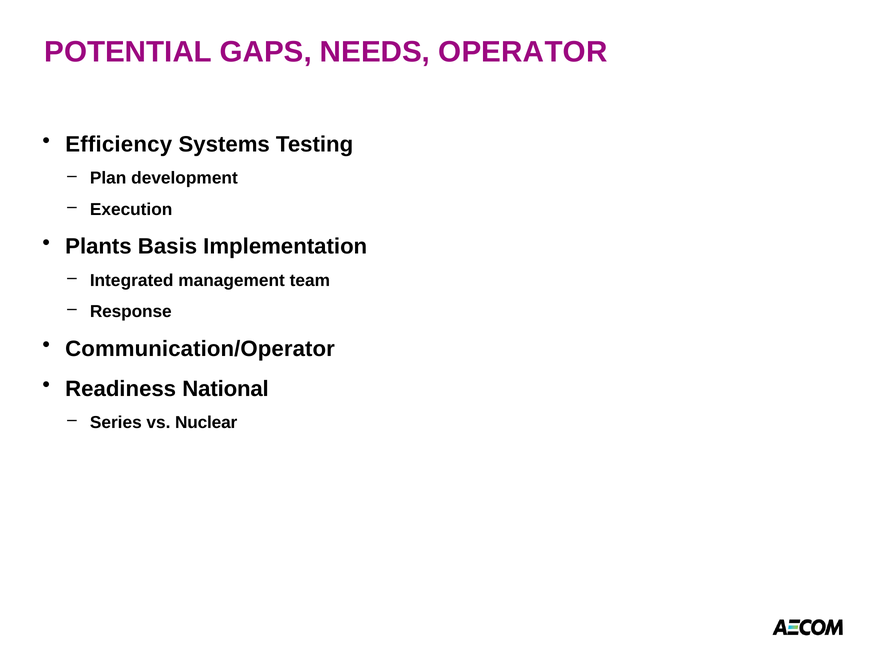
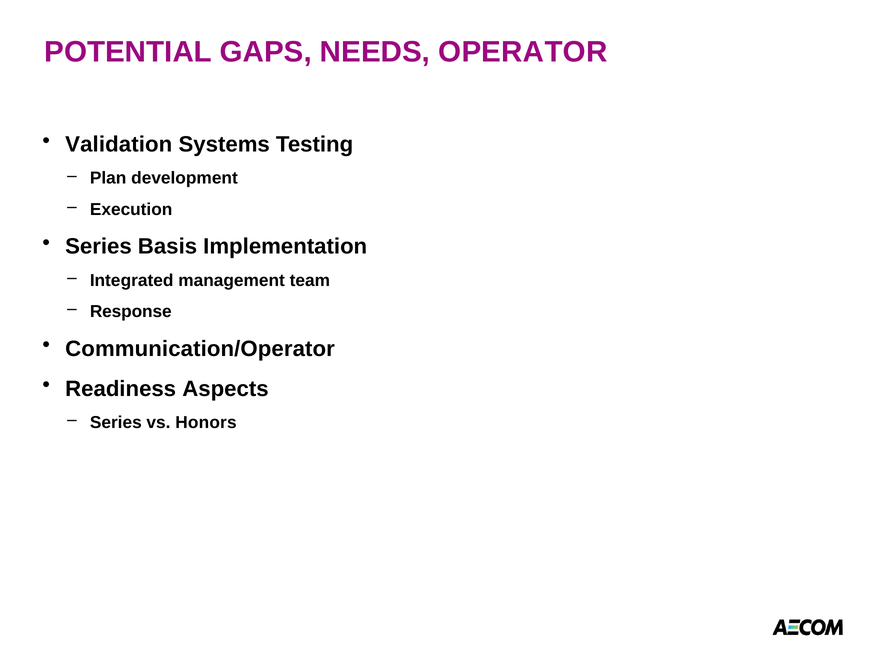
Efficiency: Efficiency -> Validation (119, 145)
Plants: Plants -> Series (98, 247)
National: National -> Aspects (225, 389)
Nuclear: Nuclear -> Honors (206, 422)
